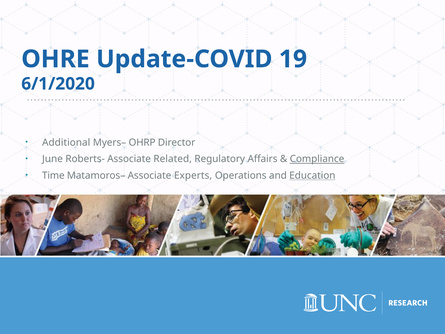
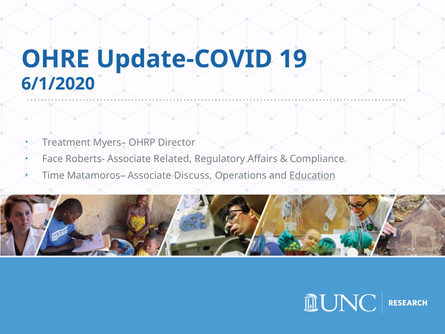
Additional: Additional -> Treatment (66, 142)
June: June -> Face (53, 159)
Compliance underline: present -> none (317, 159)
Experts: Experts -> Discuss (193, 175)
